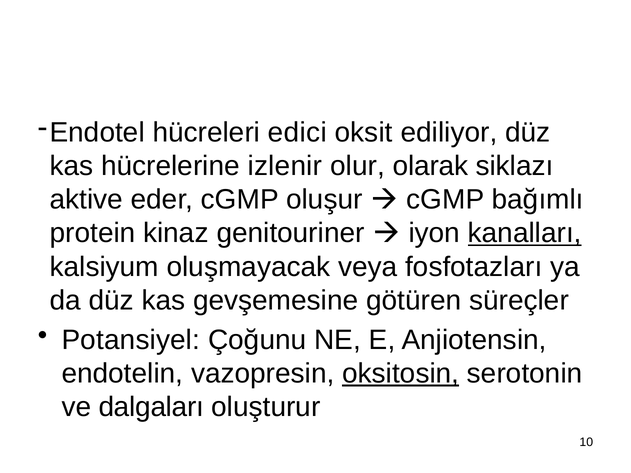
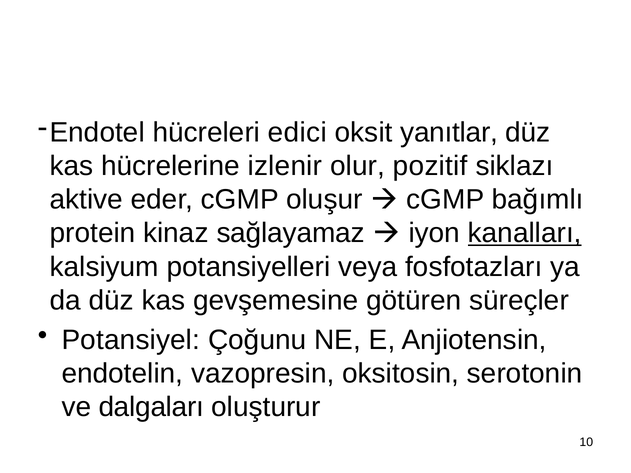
ediliyor: ediliyor -> yanıtlar (449, 132)
olarak: olarak -> pozitif (430, 166)
genitouriner: genitouriner -> sağlayamaz (291, 233)
oluşmayacak: oluşmayacak -> potansiyelleri (248, 267)
oksitosin underline: present -> none (401, 374)
